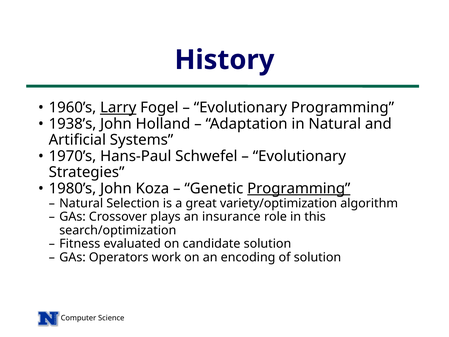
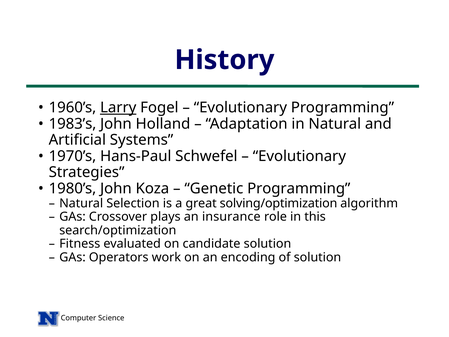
1938’s: 1938’s -> 1983’s (73, 124)
Programming underline: present -> none (299, 188)
variety/optimization: variety/optimization -> solving/optimization (279, 203)
